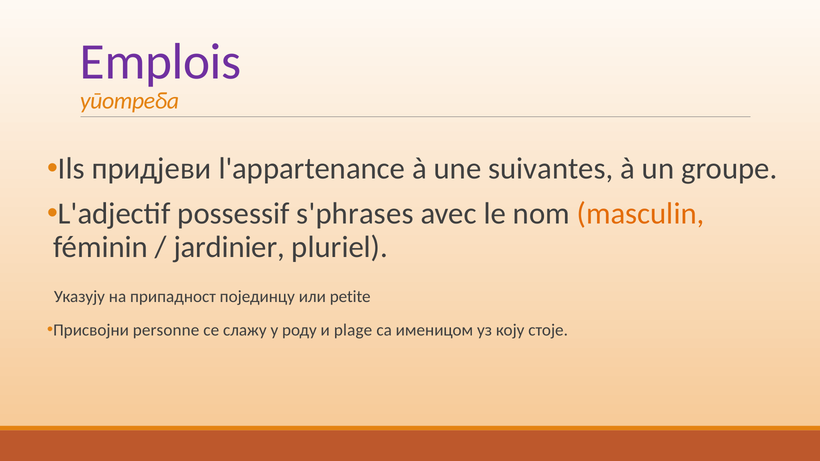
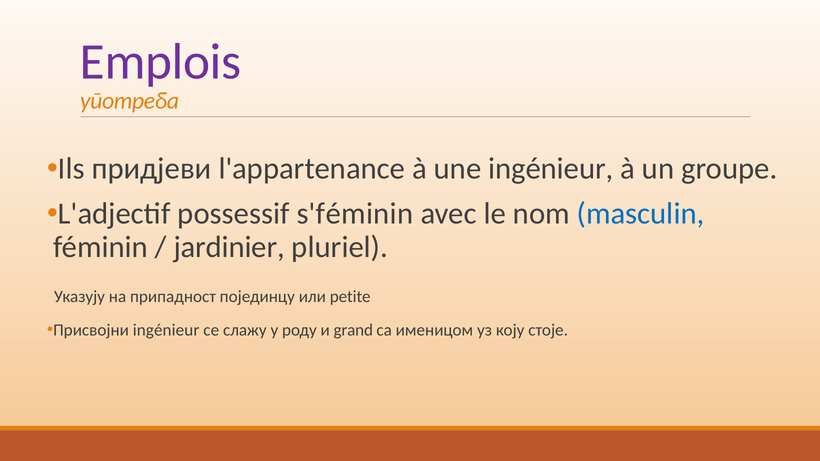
une suivantes: suivantes -> ingénieur (551, 169)
s'phrases: s'phrases -> s'féminin (355, 214)
masculin colour: orange -> blue (641, 214)
Присвојни personne: personne -> ingénieur (166, 330)
plage: plage -> grand (353, 330)
